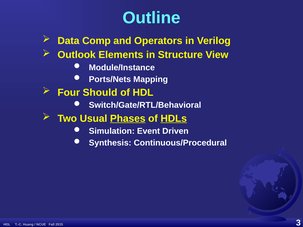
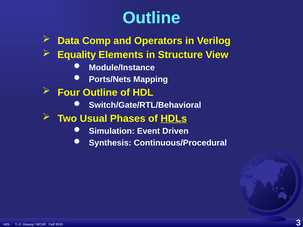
Outlook: Outlook -> Equality (77, 55)
Four Should: Should -> Outline (100, 93)
Phases underline: present -> none (128, 119)
